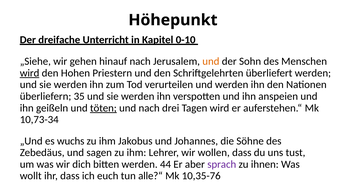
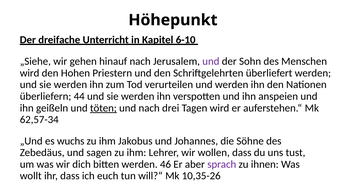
0-10: 0-10 -> 6-10 (186, 40)
und colour: orange -> purple (211, 62)
wird underline: present -> none (30, 73)
35: 35 -> 44 (79, 97)
10,73-34: 10,73-34 -> 62,57-34 (39, 120)
44: 44 -> 46 (166, 165)
alle?“: alle?“ -> will?“ (150, 176)
10,35-76: 10,35-76 -> 10,35-26 (201, 176)
